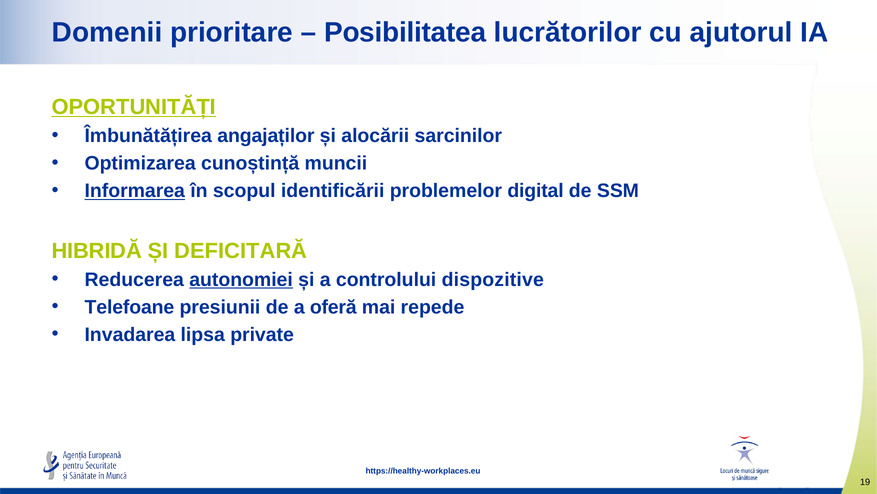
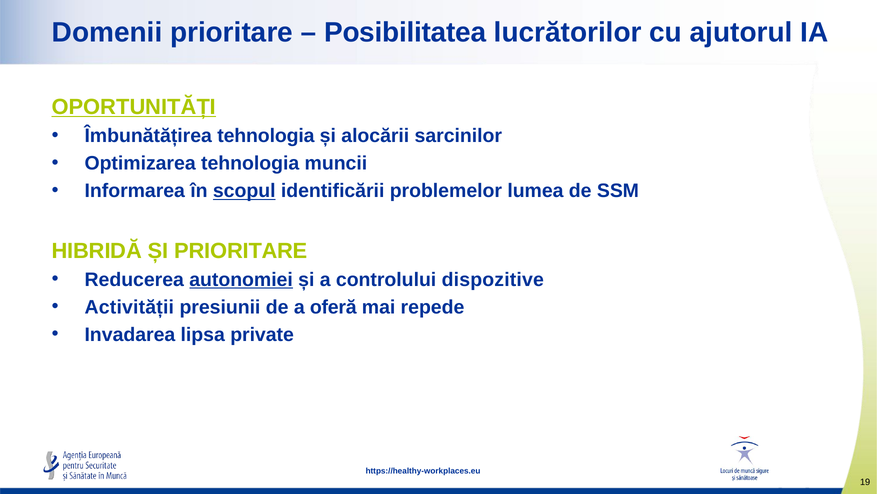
Îmbunătățirea angajaților: angajaților -> tehnologia (266, 136)
Optimizarea cunoștință: cunoștință -> tehnologia (250, 163)
Informarea underline: present -> none (135, 191)
scopul underline: none -> present (244, 191)
digital: digital -> lumea (535, 191)
ȘI DEFICITARĂ: DEFICITARĂ -> PRIORITARE (241, 250)
Telefoane: Telefoane -> Activității (129, 307)
